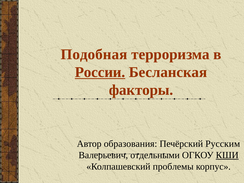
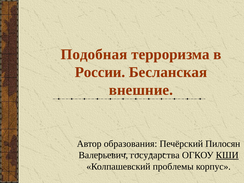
России underline: present -> none (100, 72)
факторы: факторы -> внешние (141, 90)
Русским: Русским -> Пилосян (223, 144)
отдельными: отдельными -> государства (155, 155)
